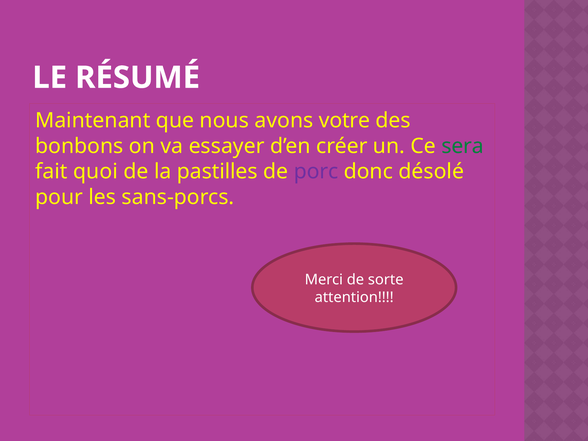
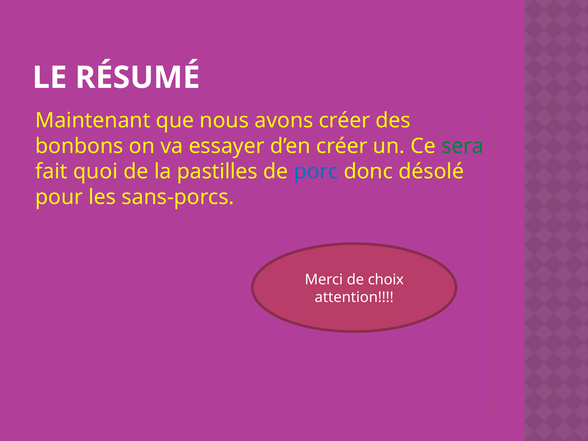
avons votre: votre -> créer (344, 121)
porc colour: purple -> blue (316, 172)
sorte: sorte -> choix (386, 280)
